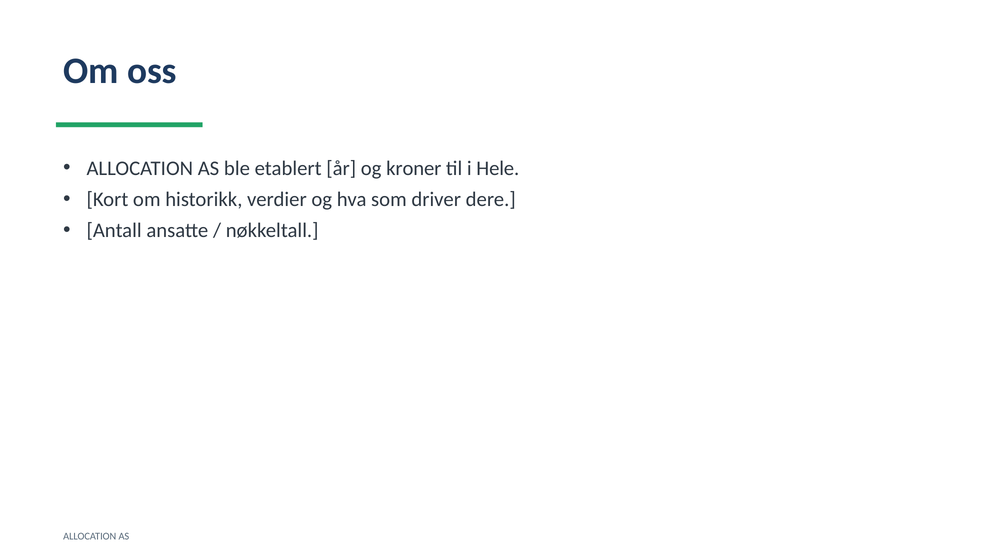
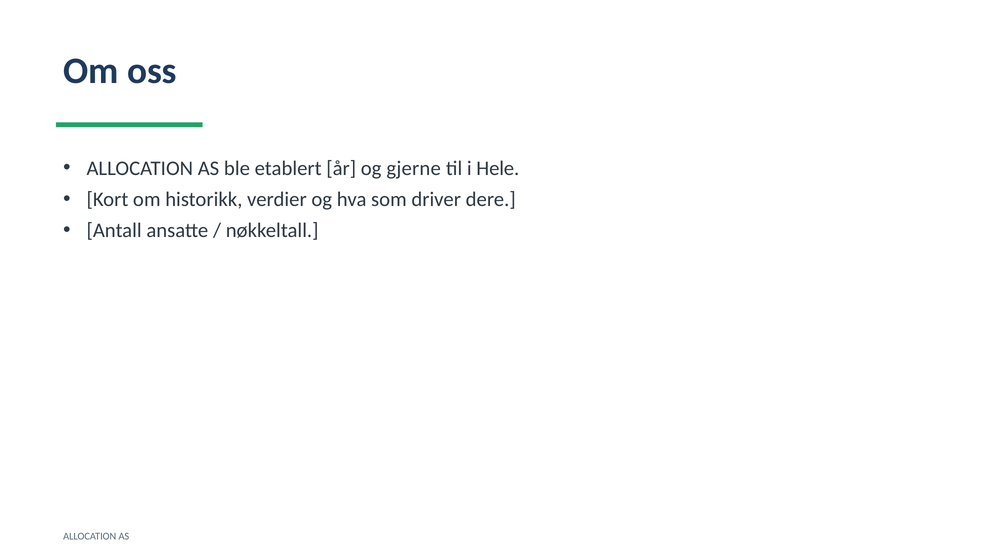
kroner: kroner -> gjerne (414, 168)
